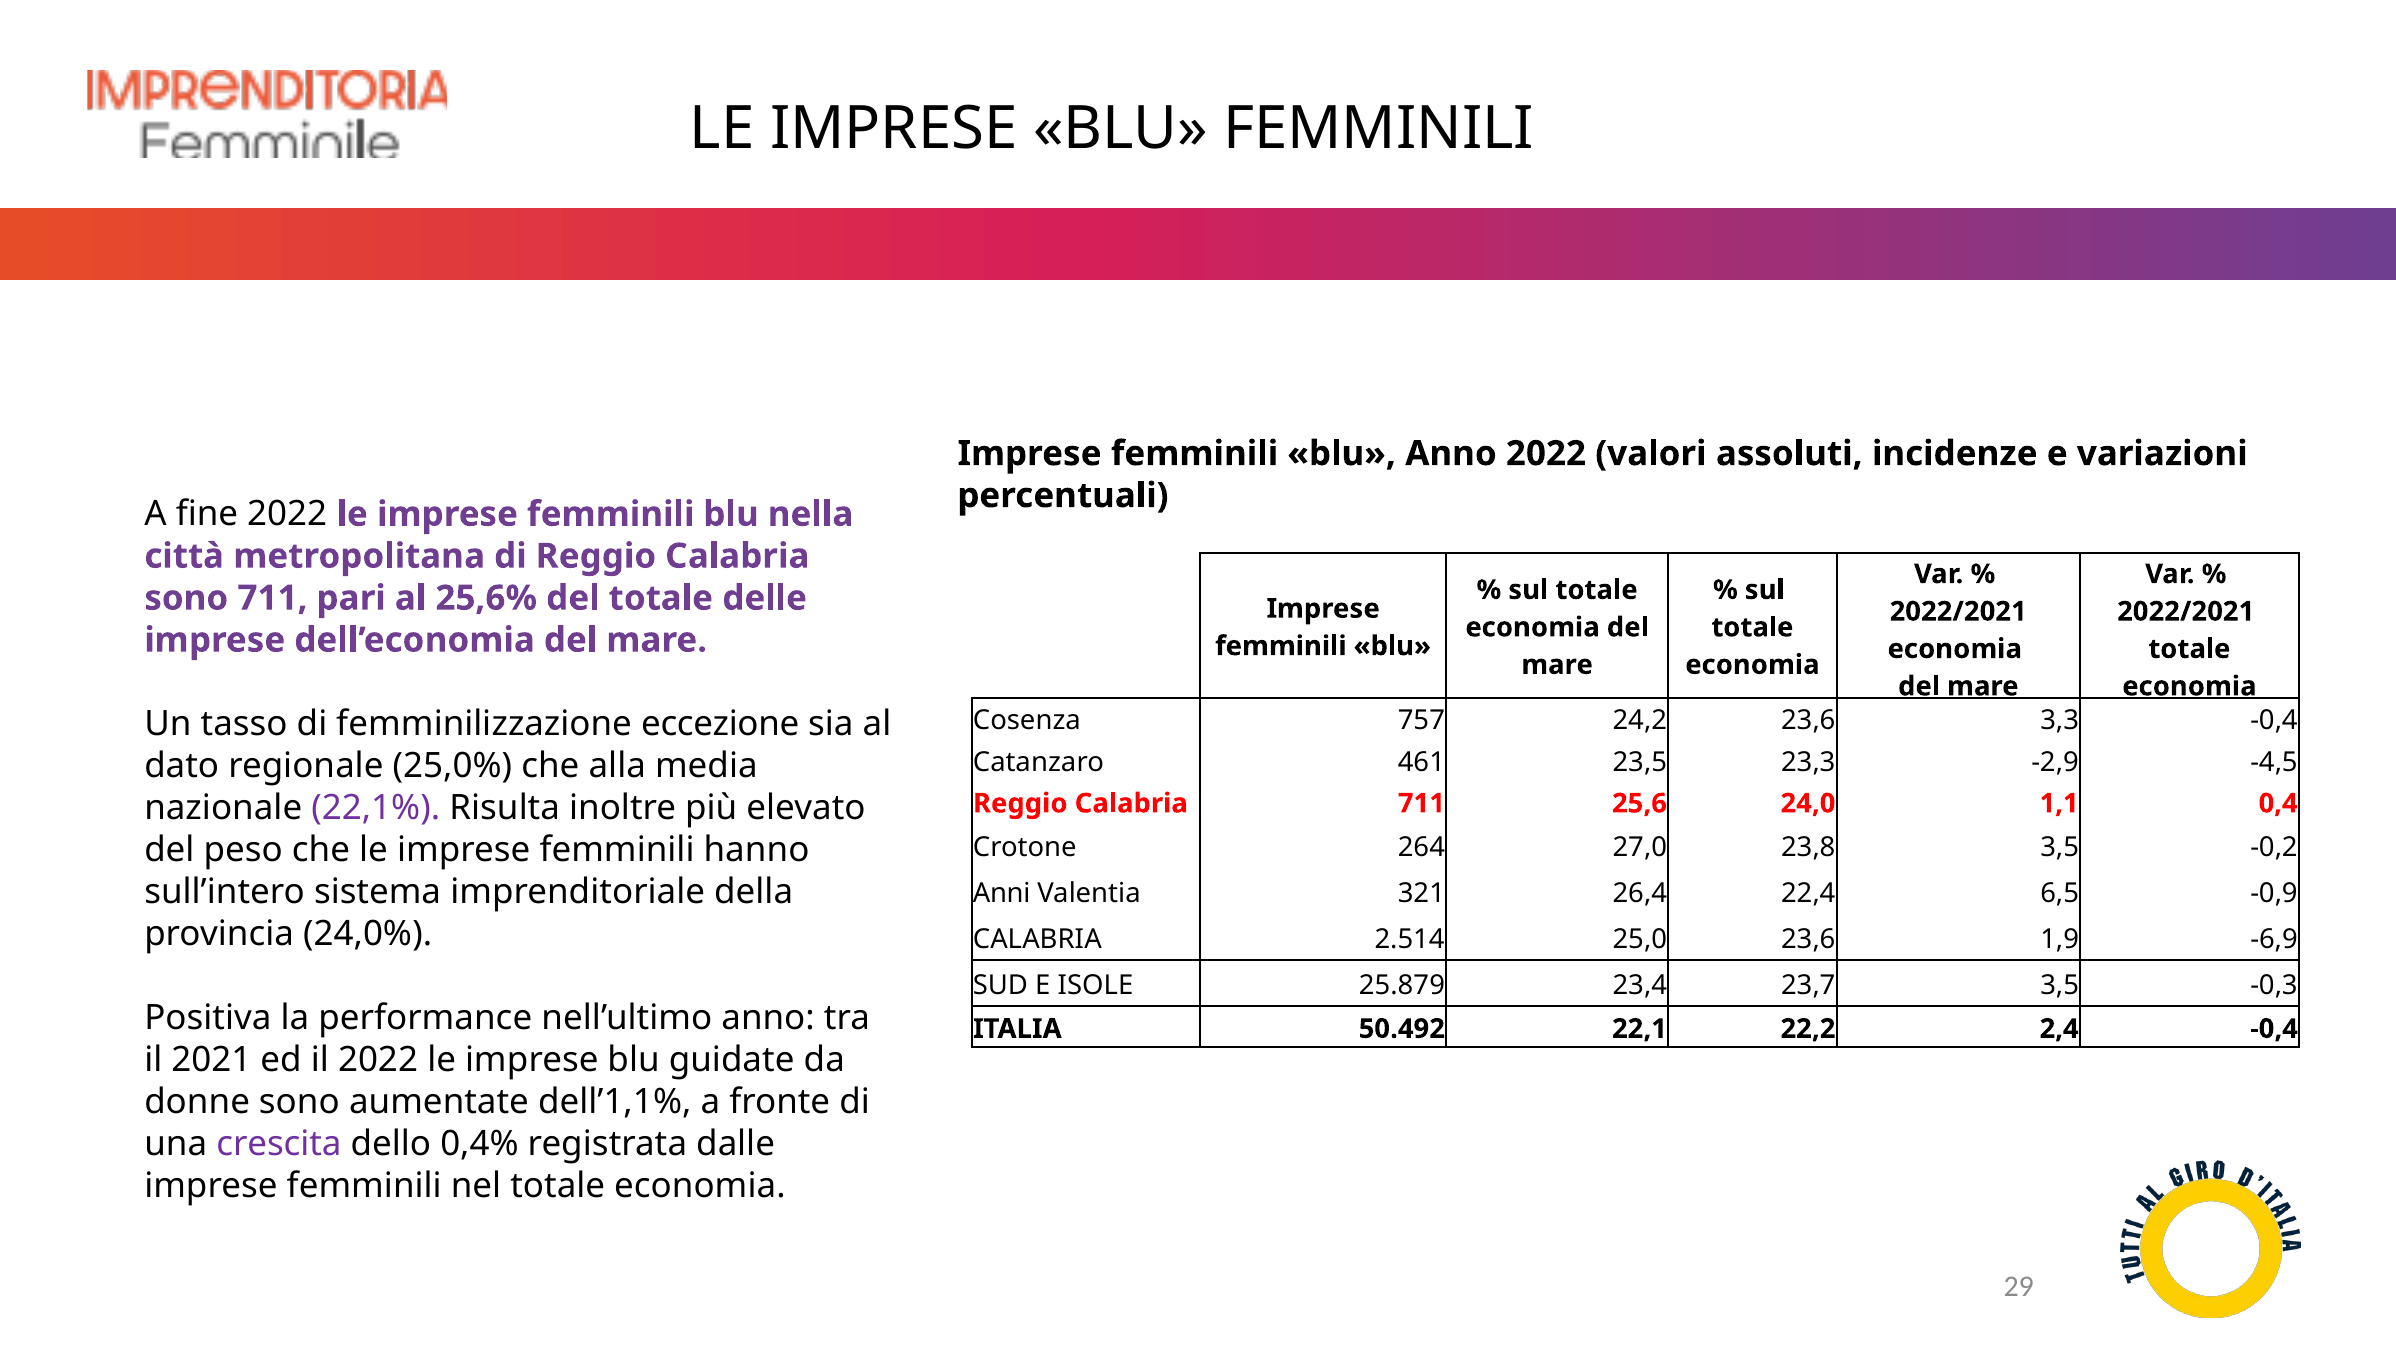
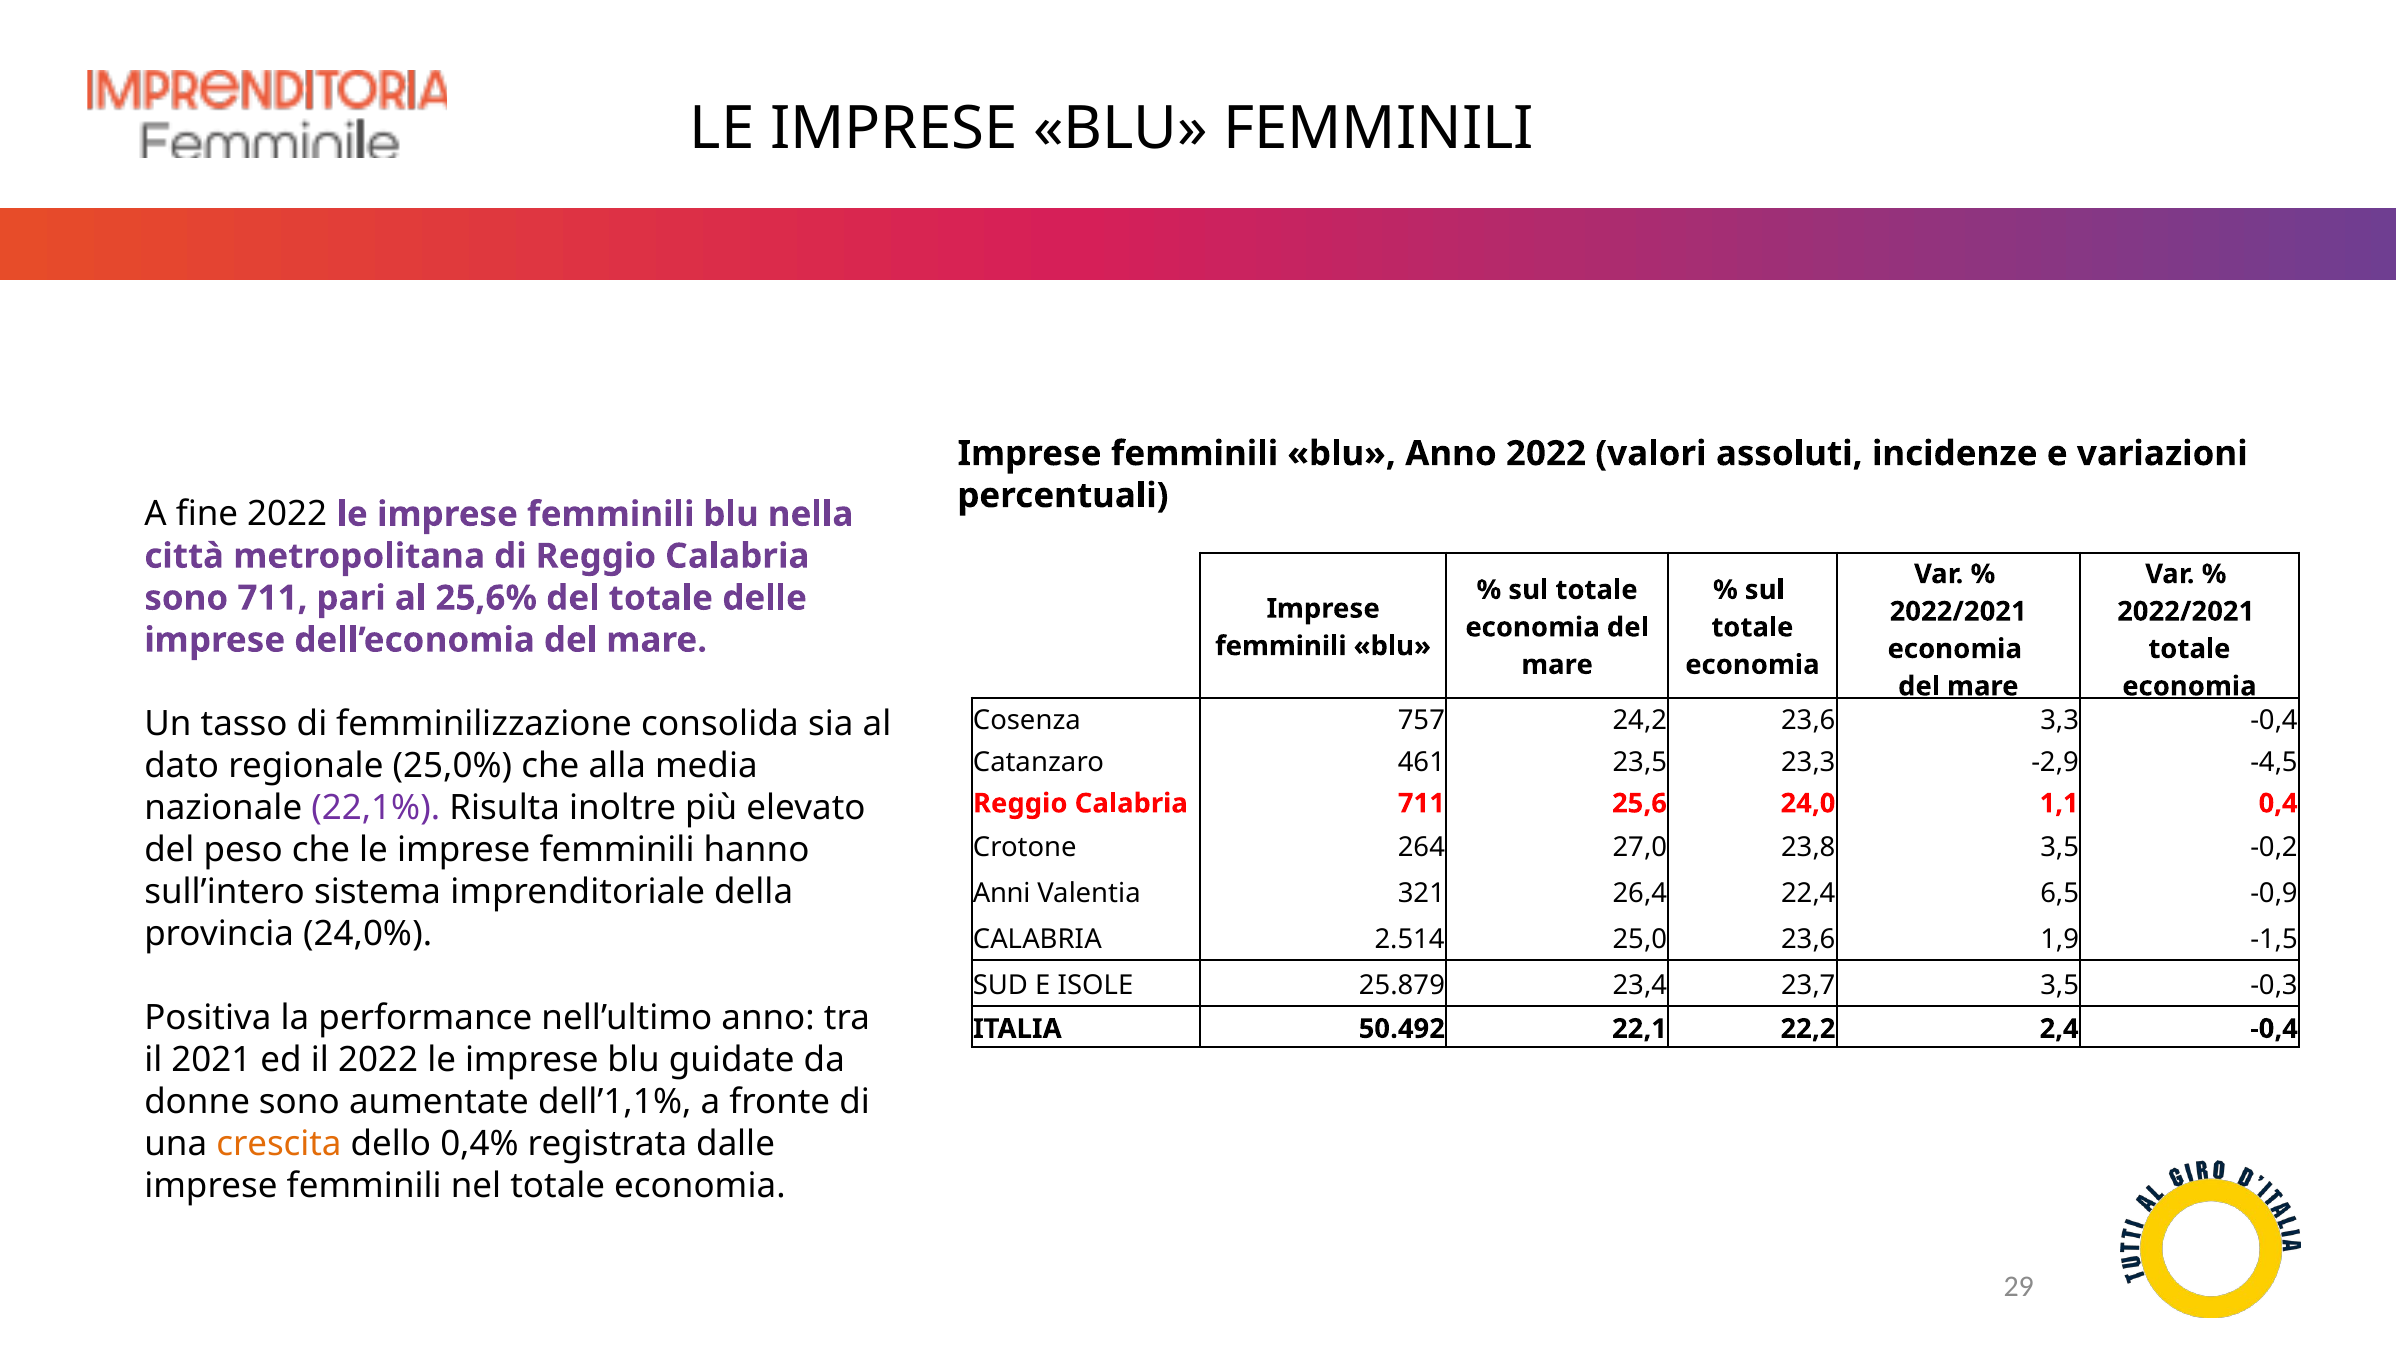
eccezione: eccezione -> consolida (720, 724)
-6,9: -6,9 -> -1,5 (2274, 939)
crescita colour: purple -> orange (279, 1143)
